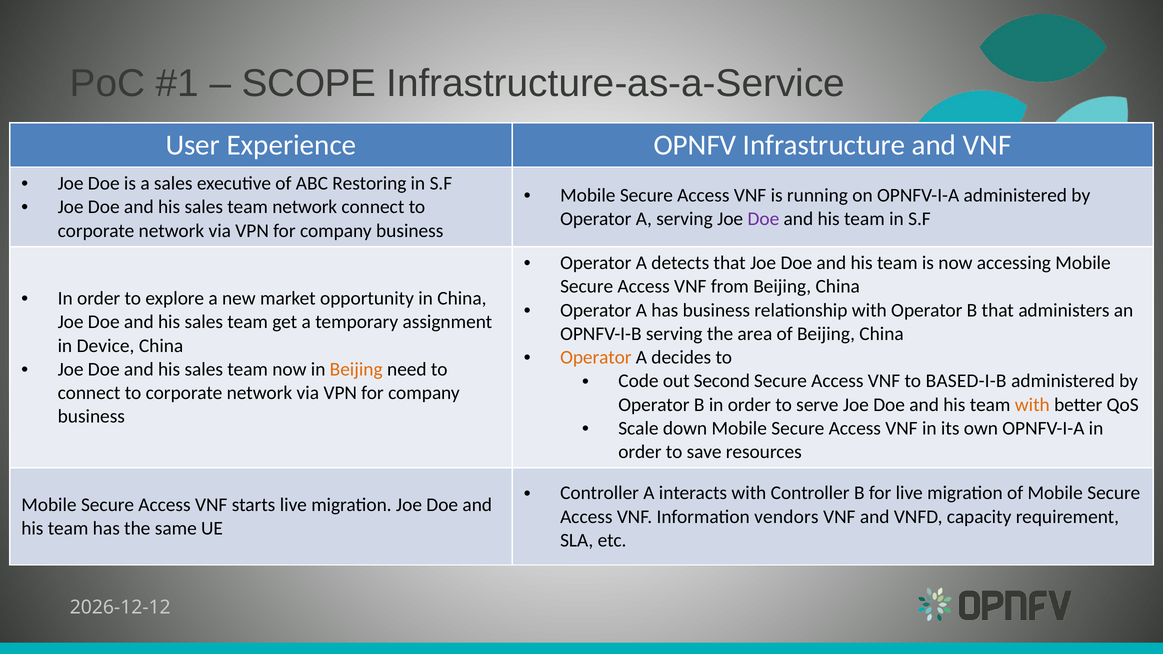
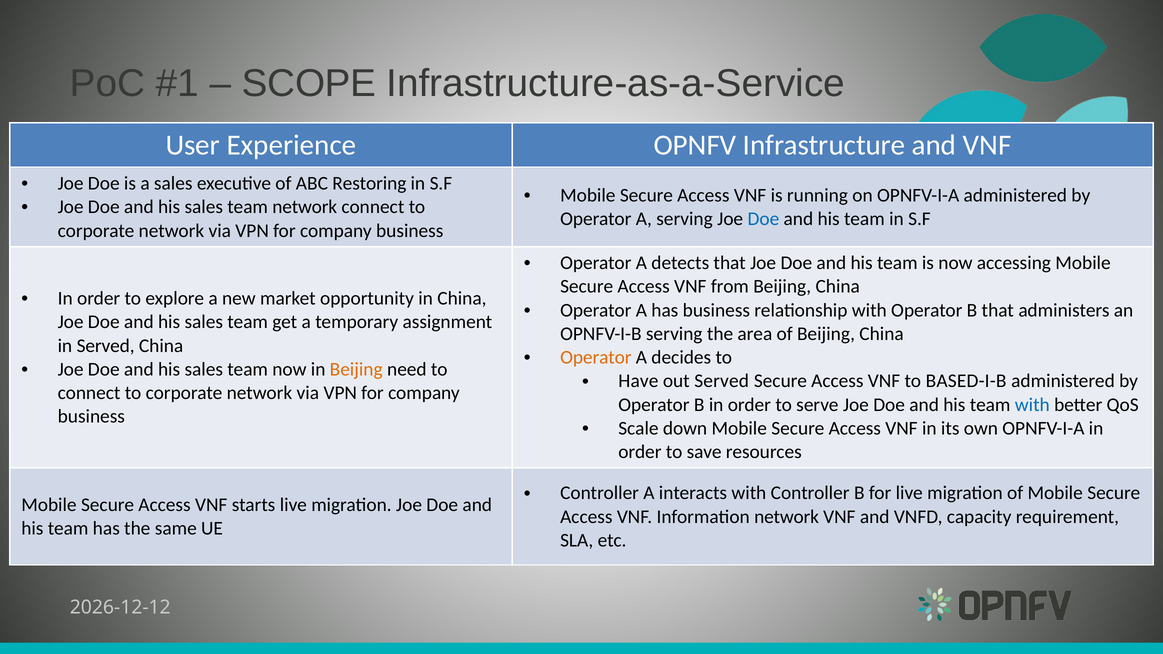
Doe colour: purple -> blue (763, 219)
in Device: Device -> Served (106, 346)
Code: Code -> Have (638, 381)
out Second: Second -> Served (722, 381)
with colour: orange -> blue (1032, 405)
Information vendors: vendors -> network (787, 517)
